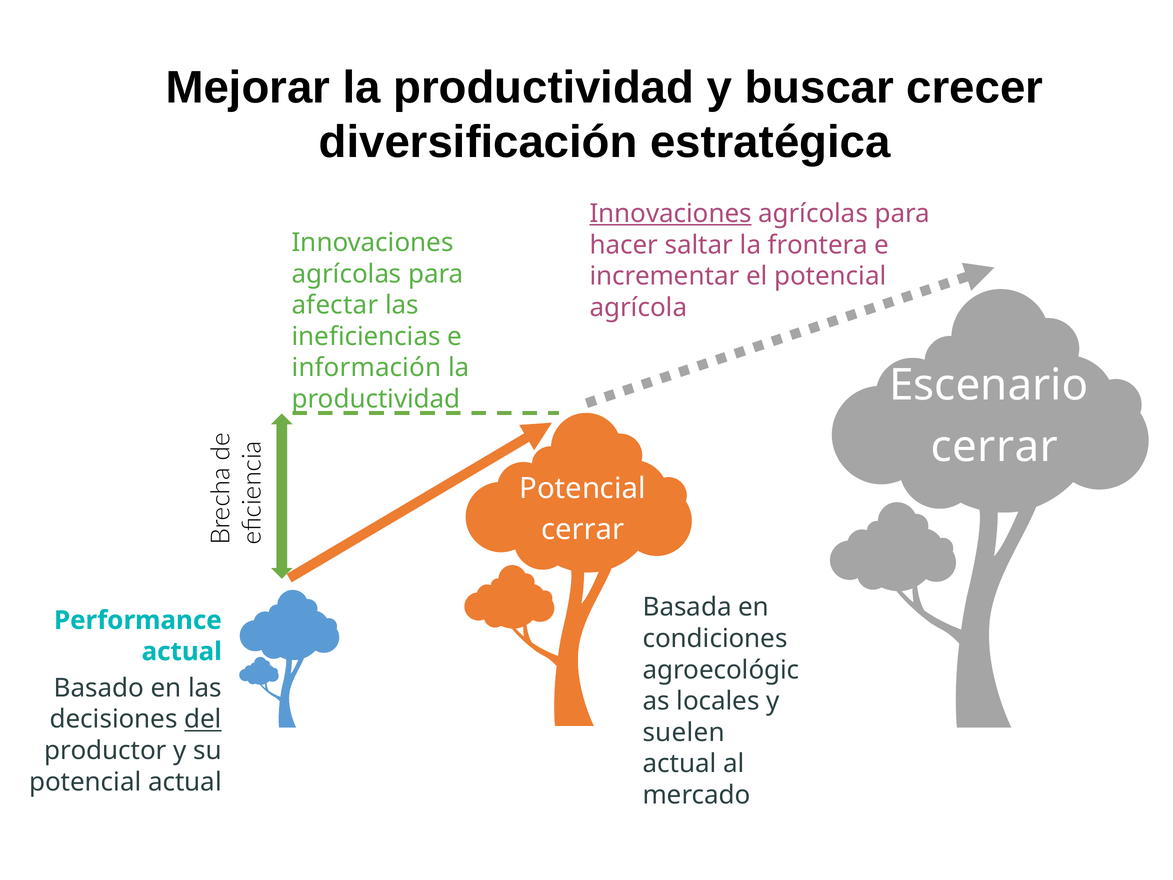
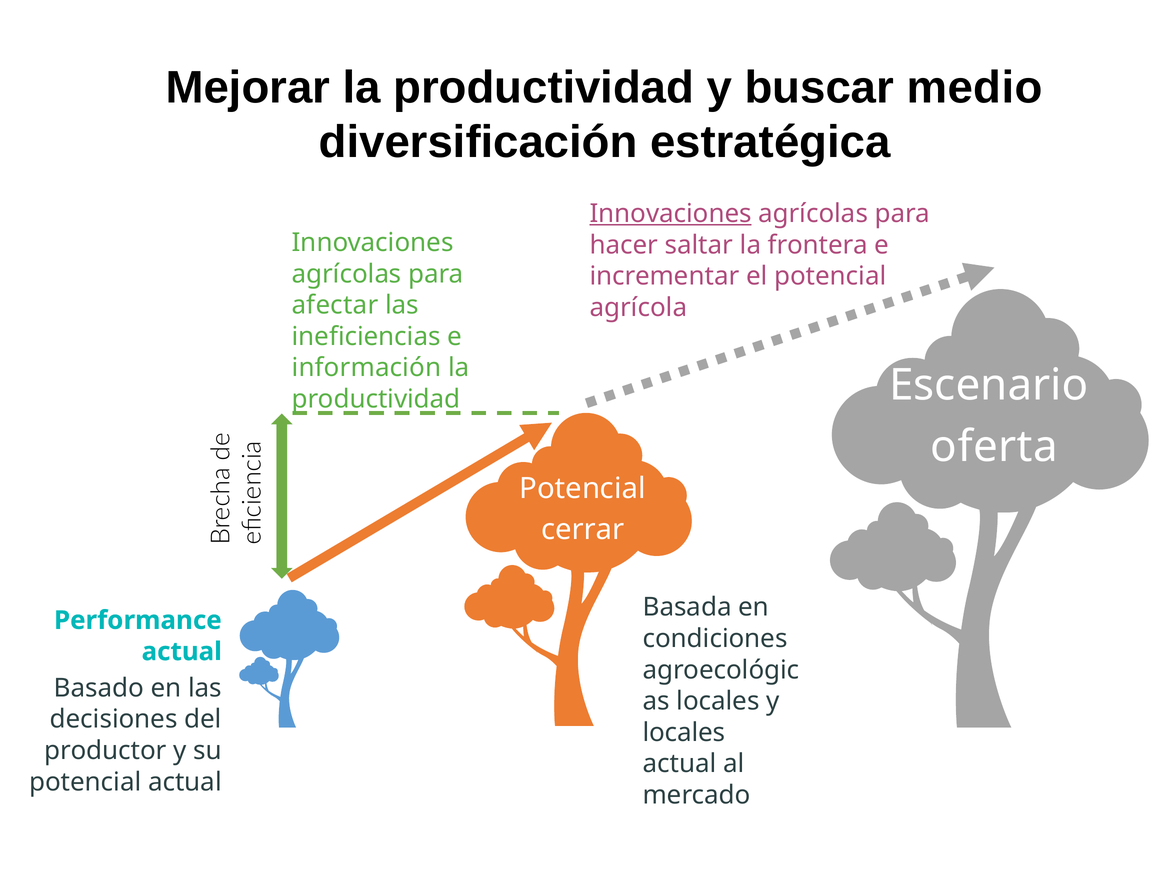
crecer: crecer -> medio (975, 87)
cerrar: cerrar -> oferta (994, 447)
del underline: present -> none (203, 719)
suelen: suelen -> locales (684, 732)
